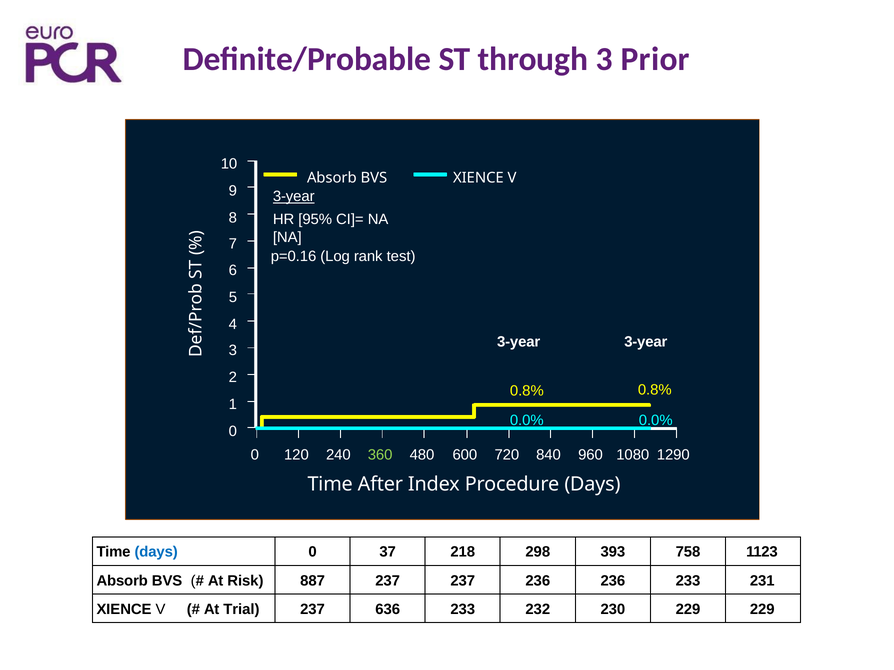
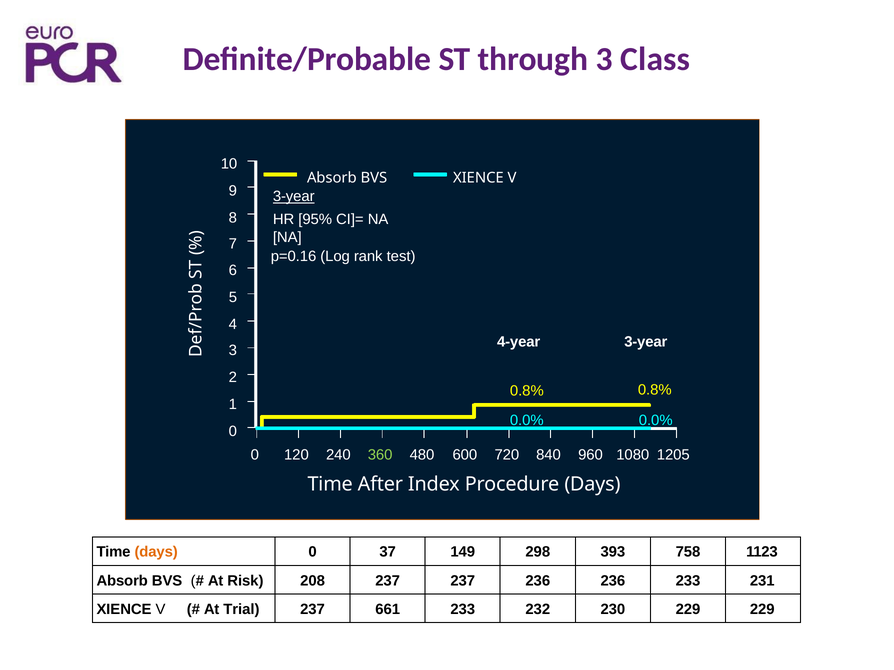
Prior: Prior -> Class (655, 59)
3-year: 3-year -> 4-year (519, 342)
1290: 1290 -> 1205 (673, 455)
days colour: blue -> orange (156, 552)
218: 218 -> 149 (463, 552)
887: 887 -> 208 (313, 581)
636: 636 -> 661 (388, 610)
